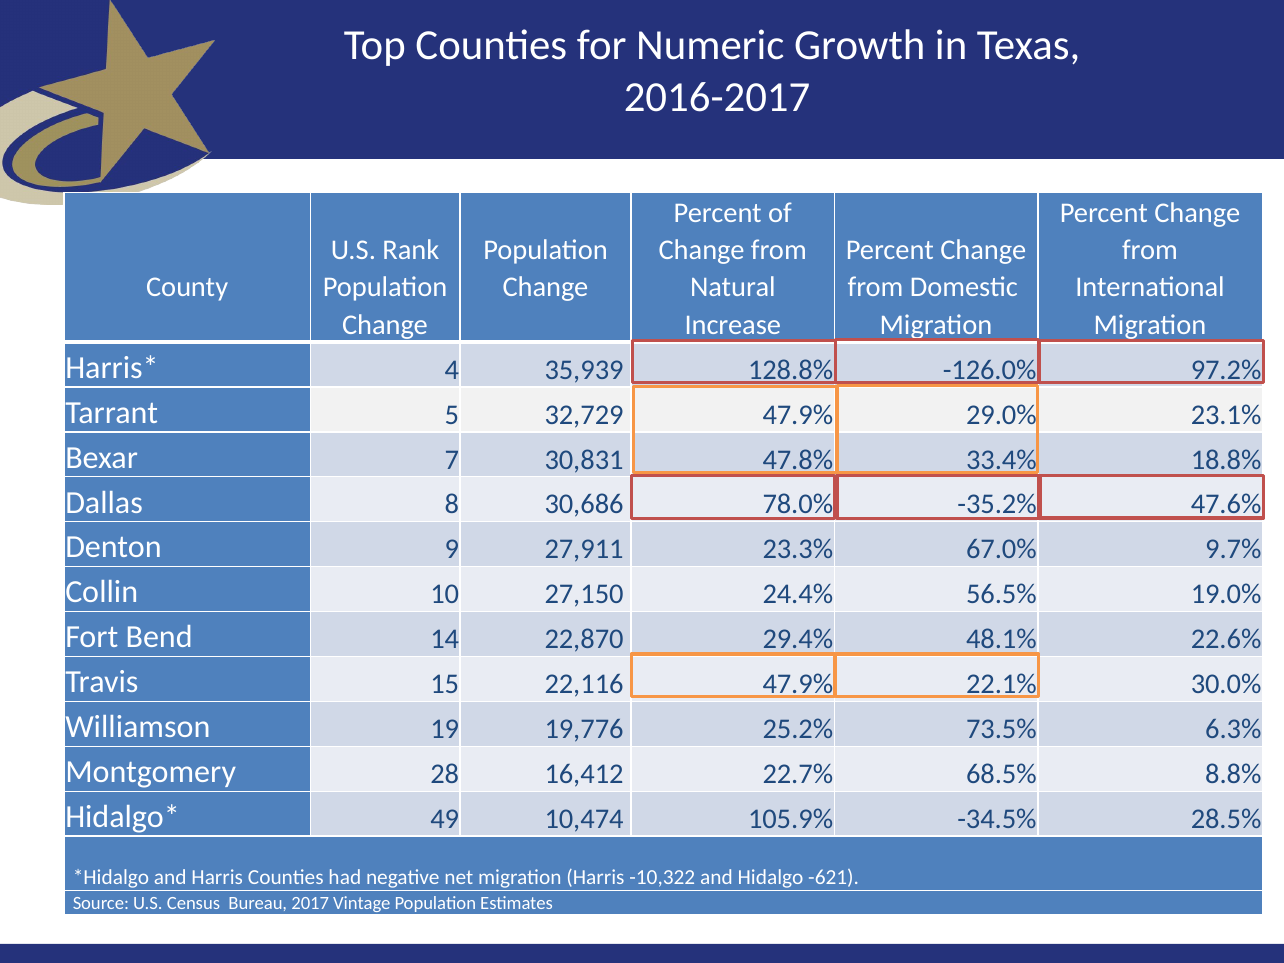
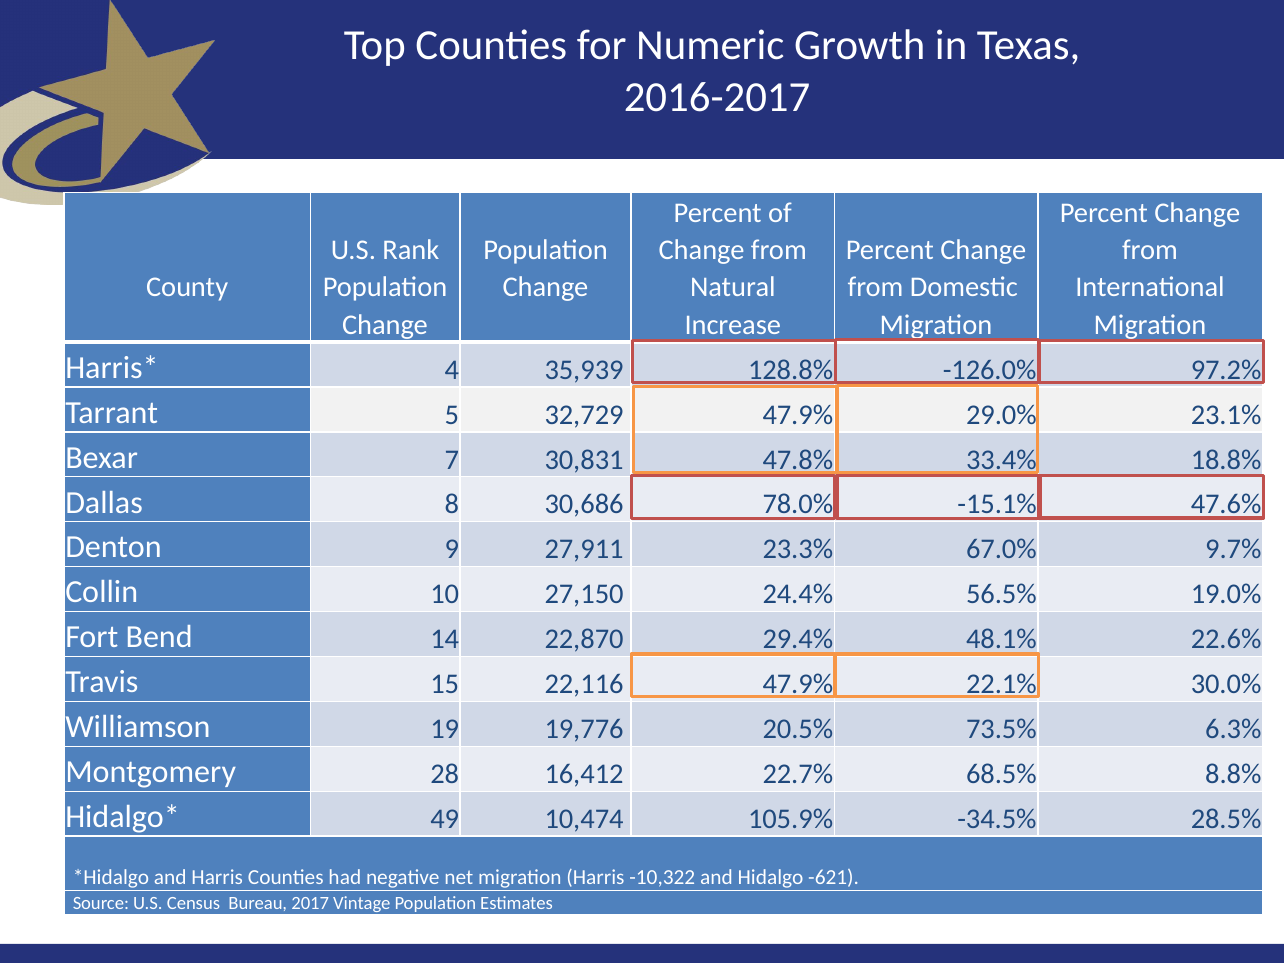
-35.2%: -35.2% -> -15.1% (997, 505)
25.2%: 25.2% -> 20.5% (798, 729)
